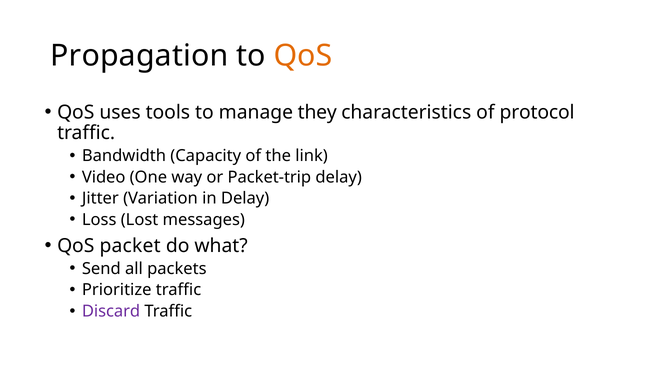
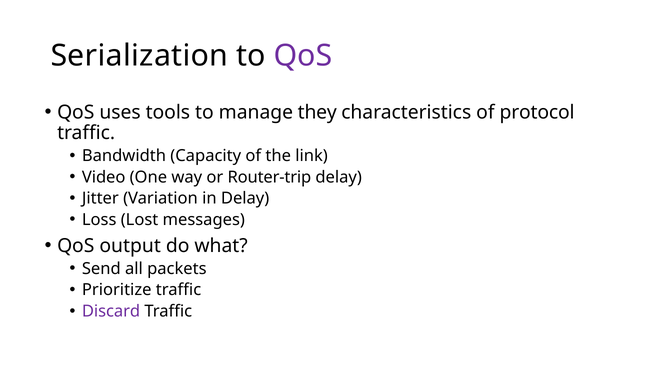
Propagation: Propagation -> Serialization (139, 56)
QoS colour: orange -> purple (303, 56)
Packet-trip: Packet-trip -> Router-trip (269, 177)
packet: packet -> output (130, 246)
